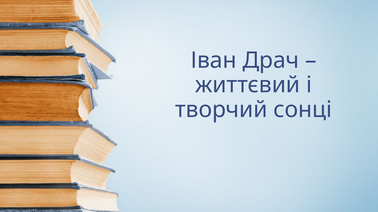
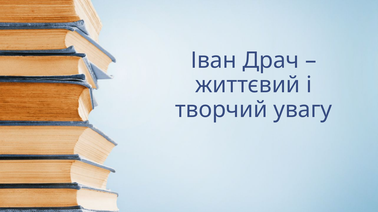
сонці: сонці -> увагу (303, 110)
